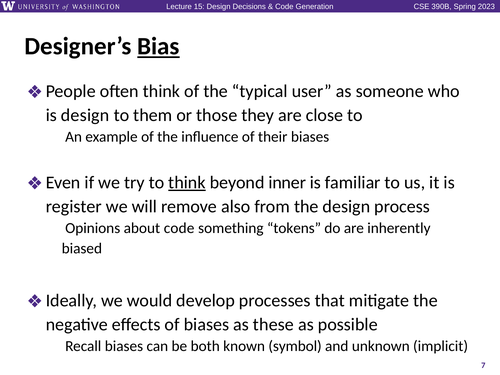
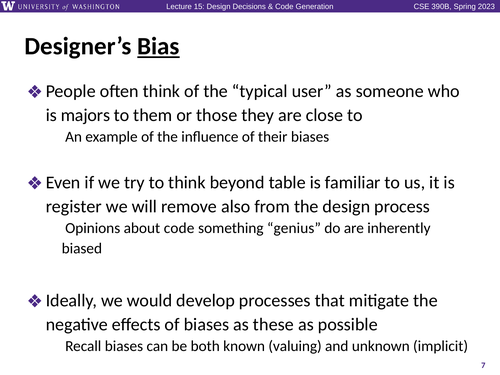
is design: design -> majors (85, 115)
think underline: present -> none (187, 183)
inner: inner -> table (287, 183)
tokens: tokens -> genius (294, 228)
symbol: symbol -> valuing (295, 346)
